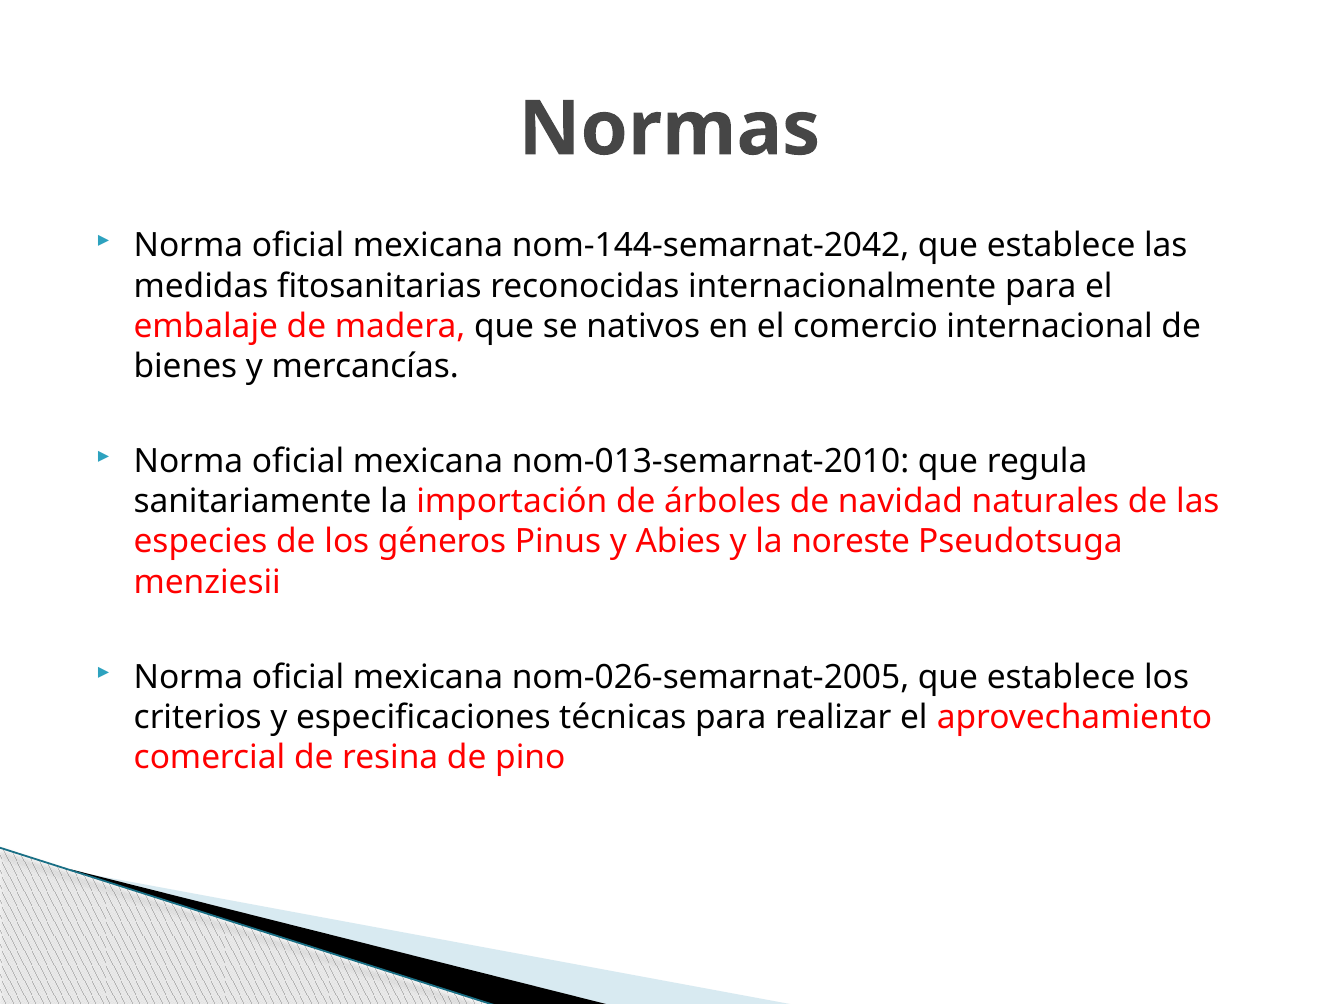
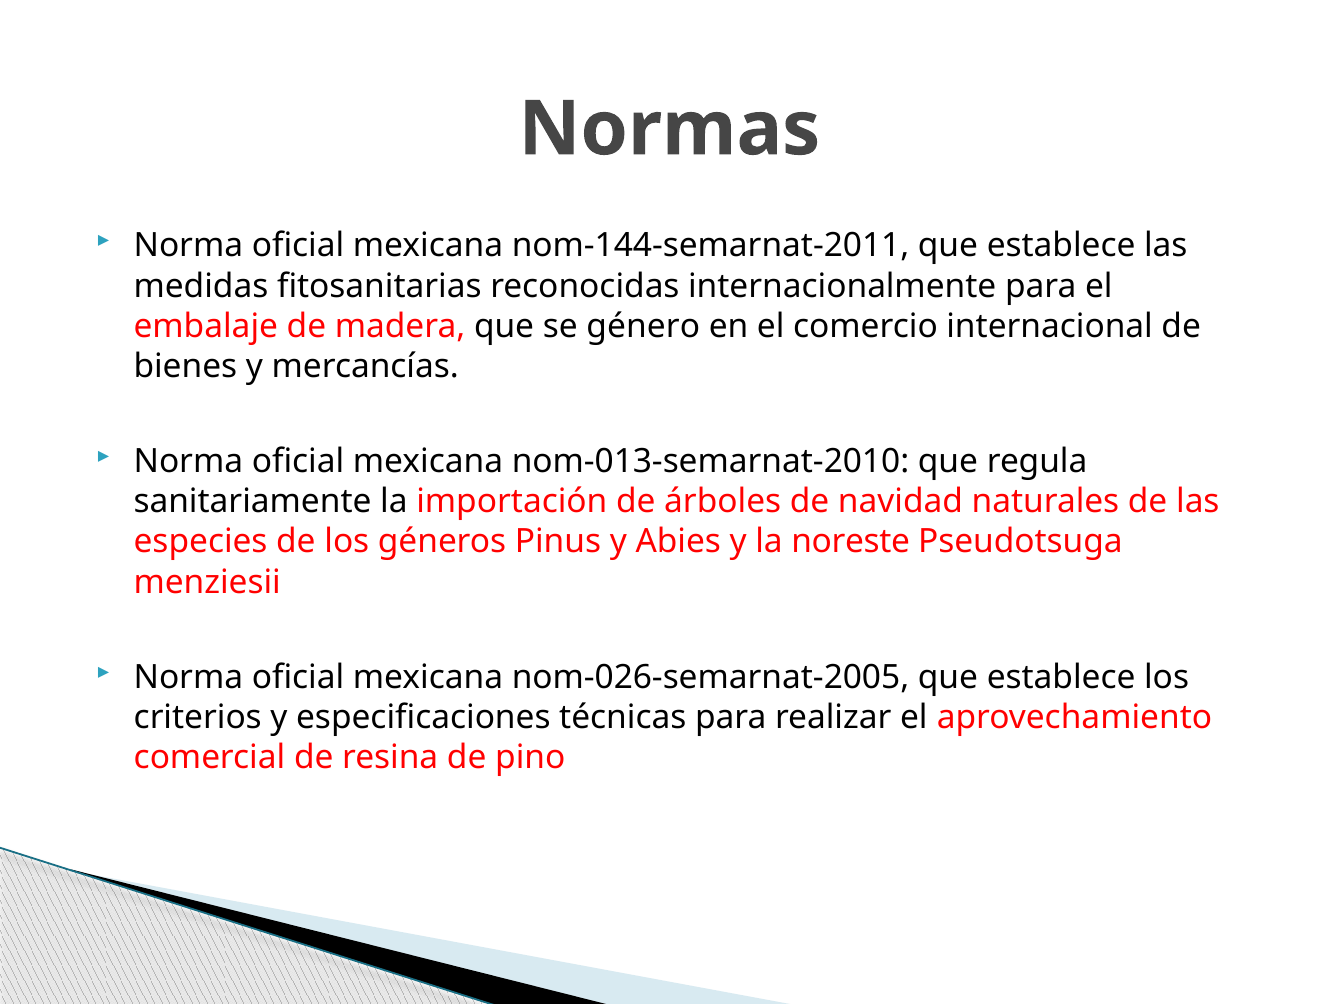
nom-144-semarnat-2042: nom-144-semarnat-2042 -> nom-144-semarnat-2011 (711, 246)
nativos: nativos -> género (643, 326)
